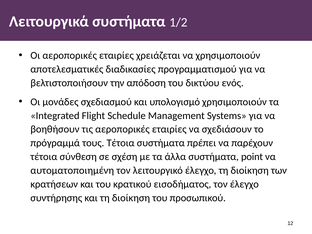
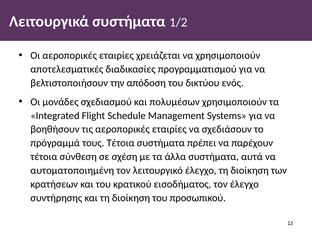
υπολογισμό: υπολογισμό -> πολυμέσων (175, 102)
point: point -> αυτά (252, 157)
